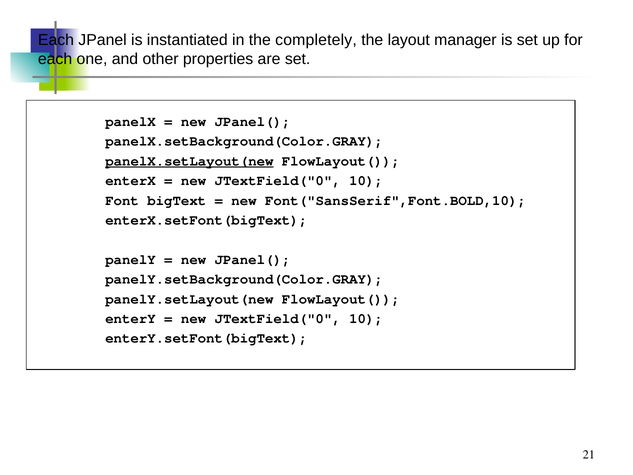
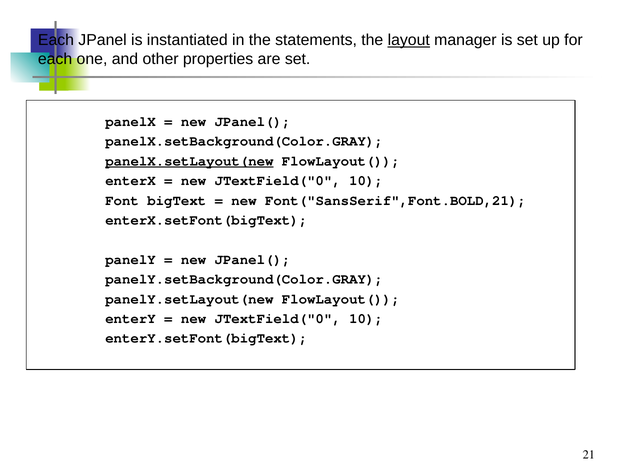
completely: completely -> statements (316, 40)
layout underline: none -> present (409, 40)
Font("SansSerif",Font.BOLD,10: Font("SansSerif",Font.BOLD,10 -> Font("SansSerif",Font.BOLD,21 (395, 200)
